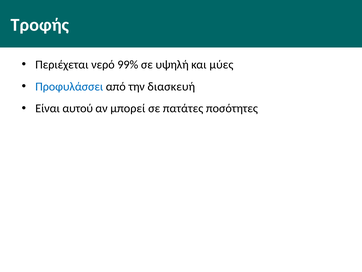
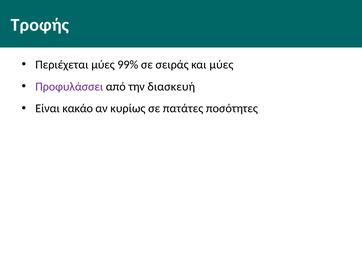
Περιέχεται νερό: νερό -> μύες (103, 64)
υψηλή: υψηλή -> σειράς (172, 64)
Προφυλάσσει colour: blue -> purple (69, 86)
αυτού: αυτού -> κακάο (78, 108)
μπορεί: μπορεί -> κυρίως (128, 108)
